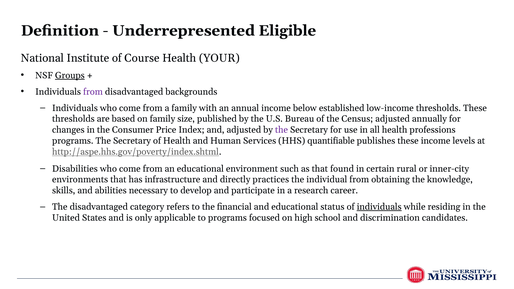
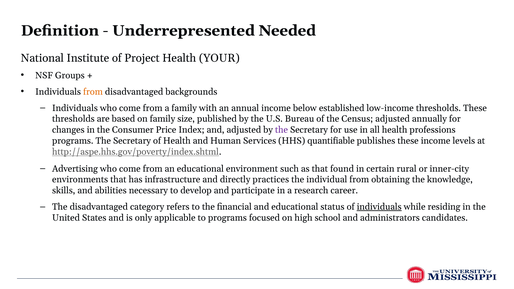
Eligible: Eligible -> Needed (287, 31)
Course: Course -> Project (142, 58)
Groups underline: present -> none (70, 76)
from colour: purple -> orange (93, 92)
Disabilities: Disabilities -> Advertising (75, 169)
discrimination: discrimination -> administrators (390, 218)
